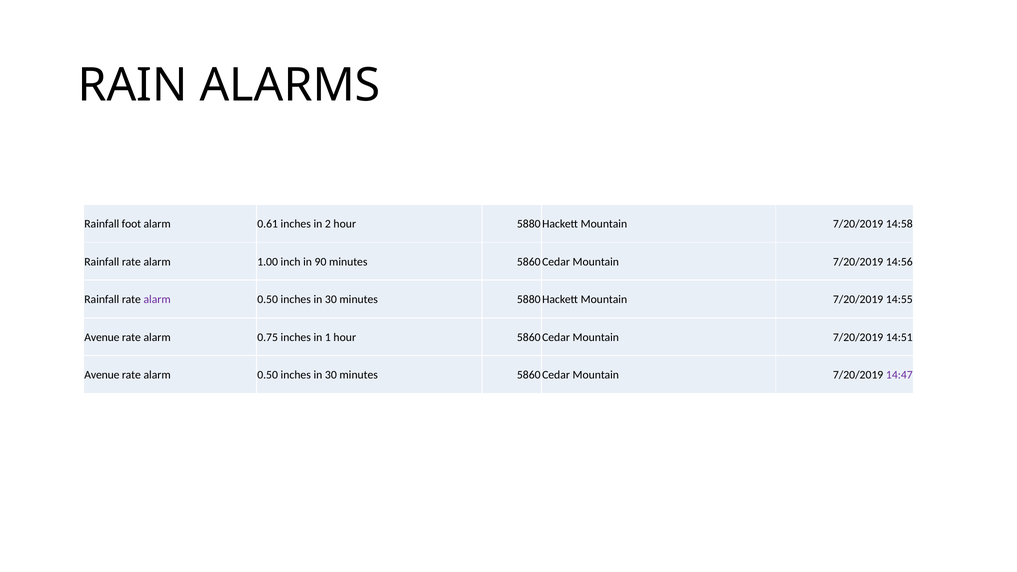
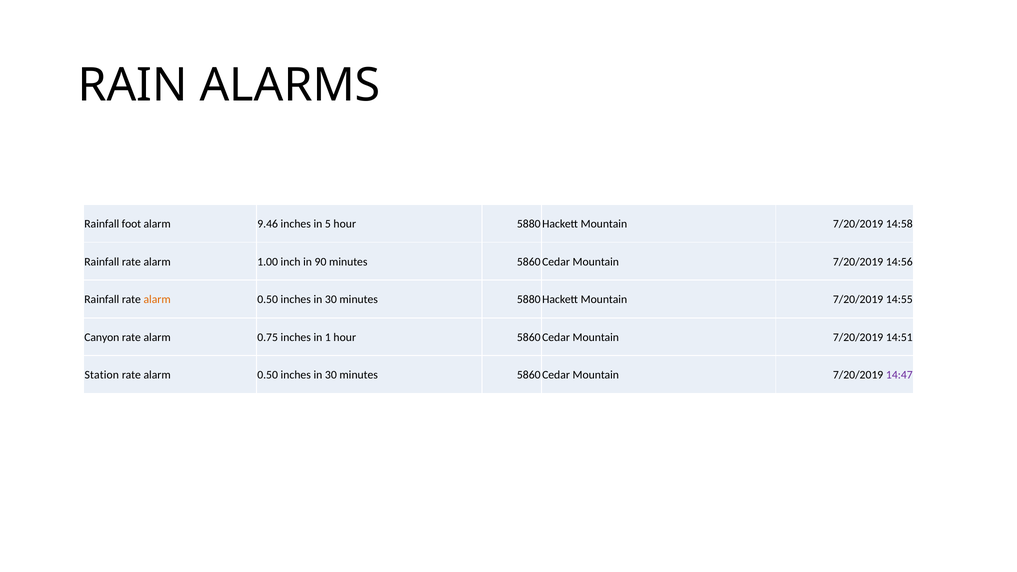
0.61: 0.61 -> 9.46 (268, 224)
2: 2 -> 5 (328, 224)
alarm colour: purple -> orange (157, 300)
Avenue: Avenue -> Canyon (102, 337)
Avenue: Avenue -> Station (102, 375)
